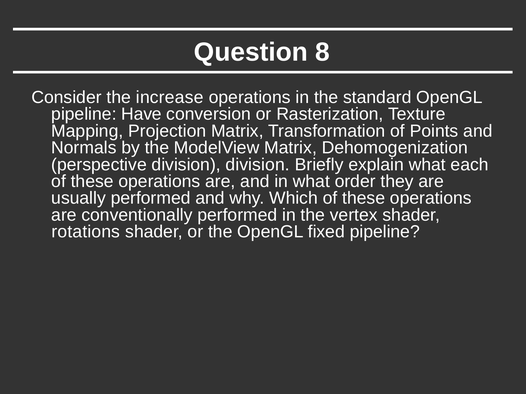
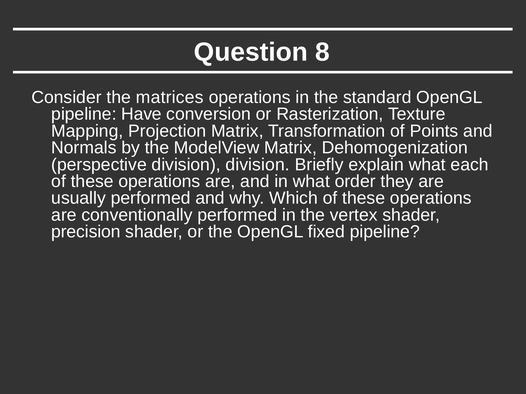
increase: increase -> matrices (170, 97)
rotations: rotations -> precision (86, 232)
